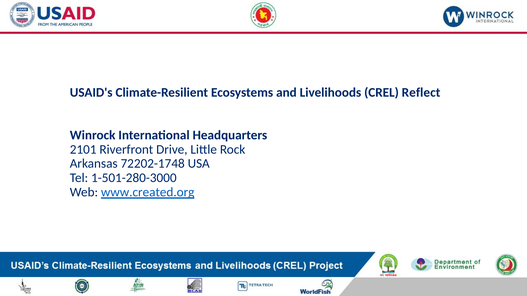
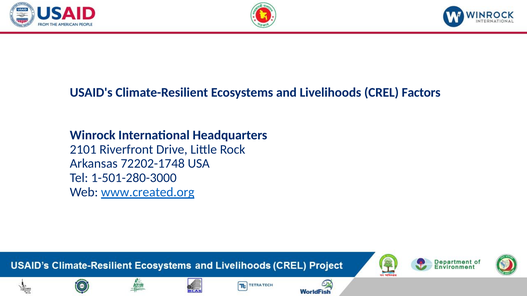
Reflect: Reflect -> Factors (421, 93)
